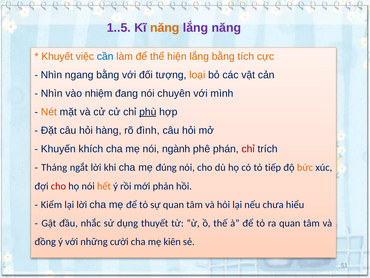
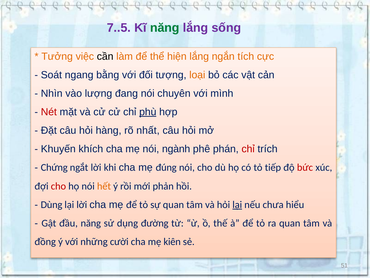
1..5: 1..5 -> 7..5 (119, 28)
năng colour: orange -> green (165, 28)
lắng năng: năng -> sống (226, 28)
Khuyết: Khuyết -> Tưởng (57, 56)
cần colour: blue -> black (105, 56)
lắng bằng: bằng -> ngắn (223, 56)
Nhìn: Nhìn -> Soát (51, 75)
nhiệm: nhiệm -> lượng (98, 93)
Nét colour: orange -> red (49, 112)
đình: đình -> nhất (148, 130)
Tháng: Tháng -> Chứng (54, 167)
bức colour: orange -> red (305, 167)
Kiểm: Kiểm -> Dùng (52, 204)
lại underline: none -> present (237, 204)
đầu nhắc: nhắc -> năng (91, 223)
thuyết: thuyết -> đường (155, 223)
